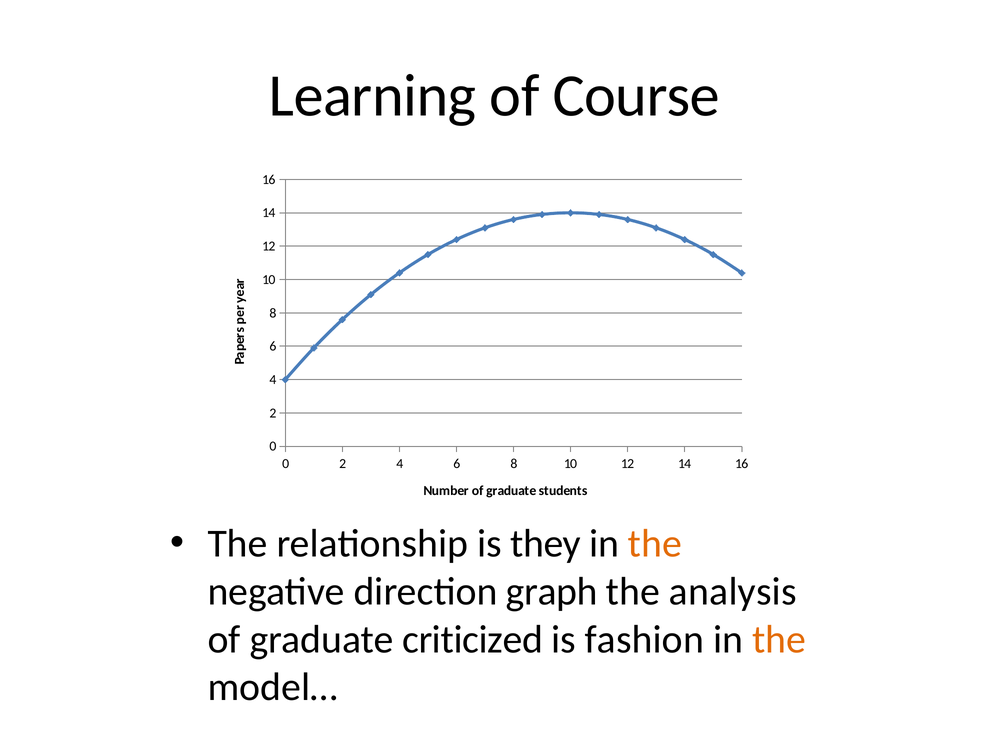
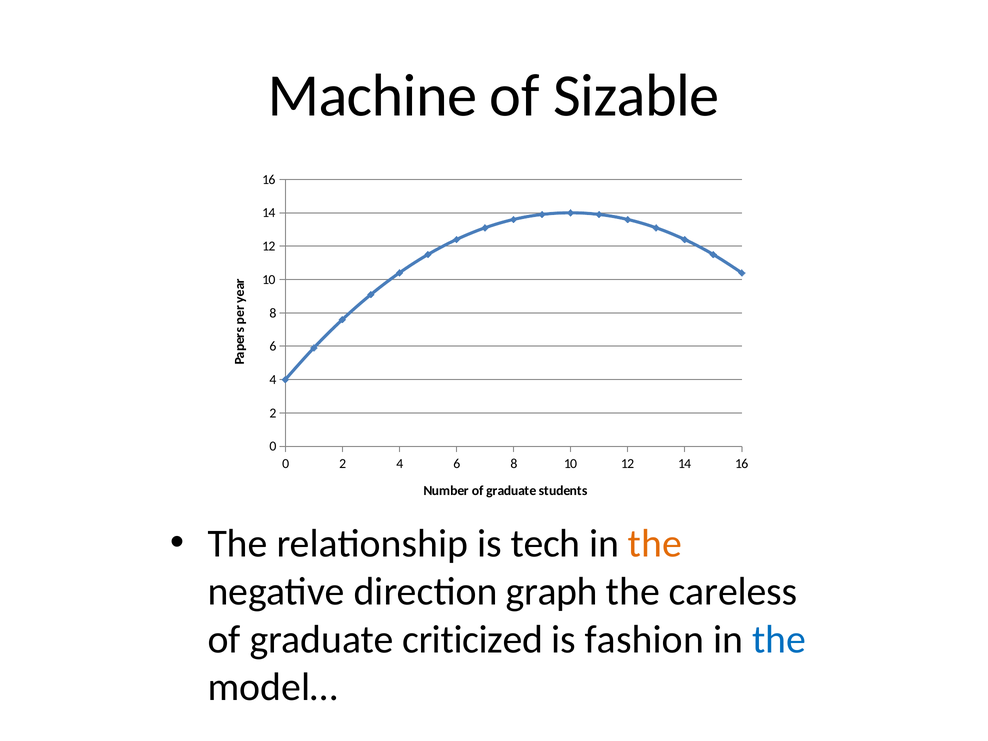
Learning: Learning -> Machine (372, 96)
Course: Course -> Sizable (636, 96)
they: they -> tech (546, 544)
analysis: analysis -> careless (733, 592)
the colour: orange -> blue (779, 639)
